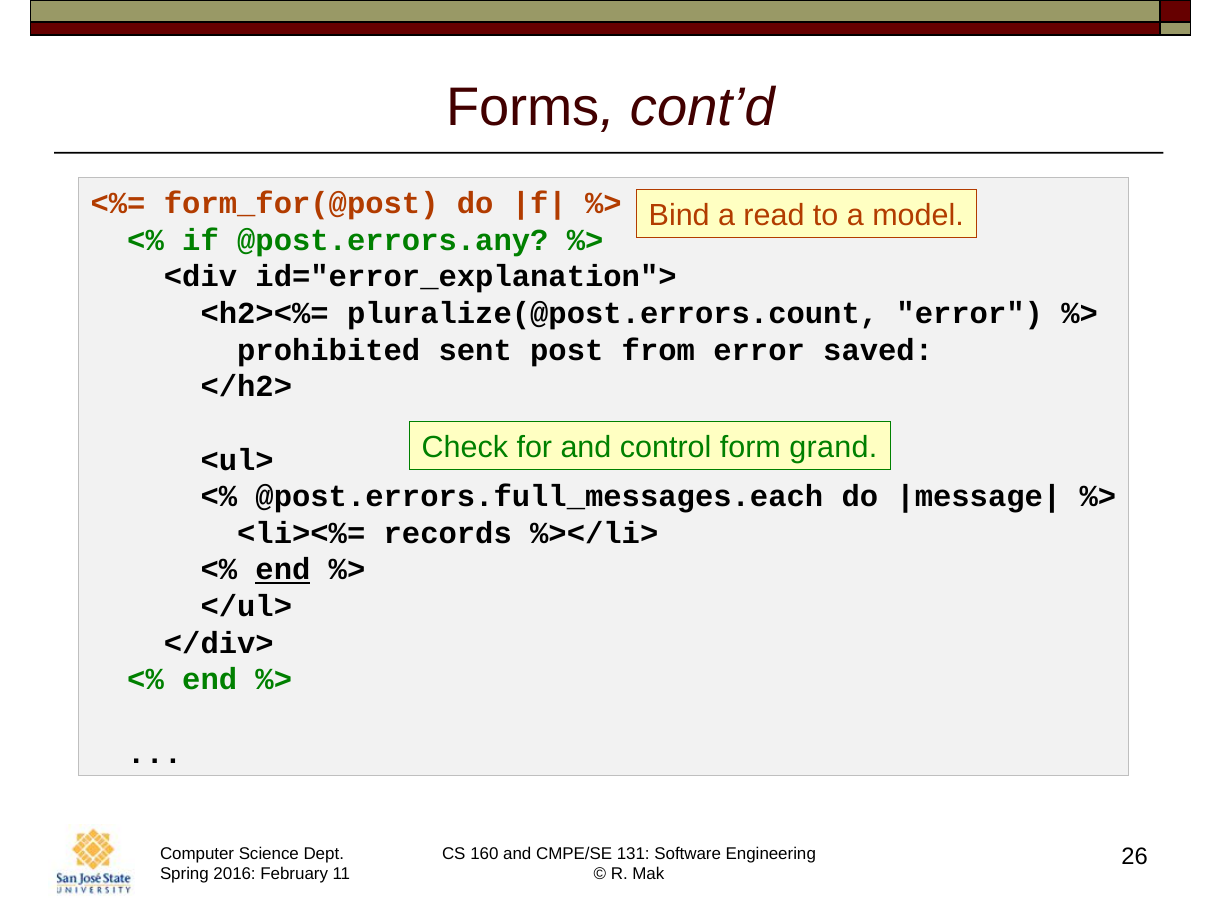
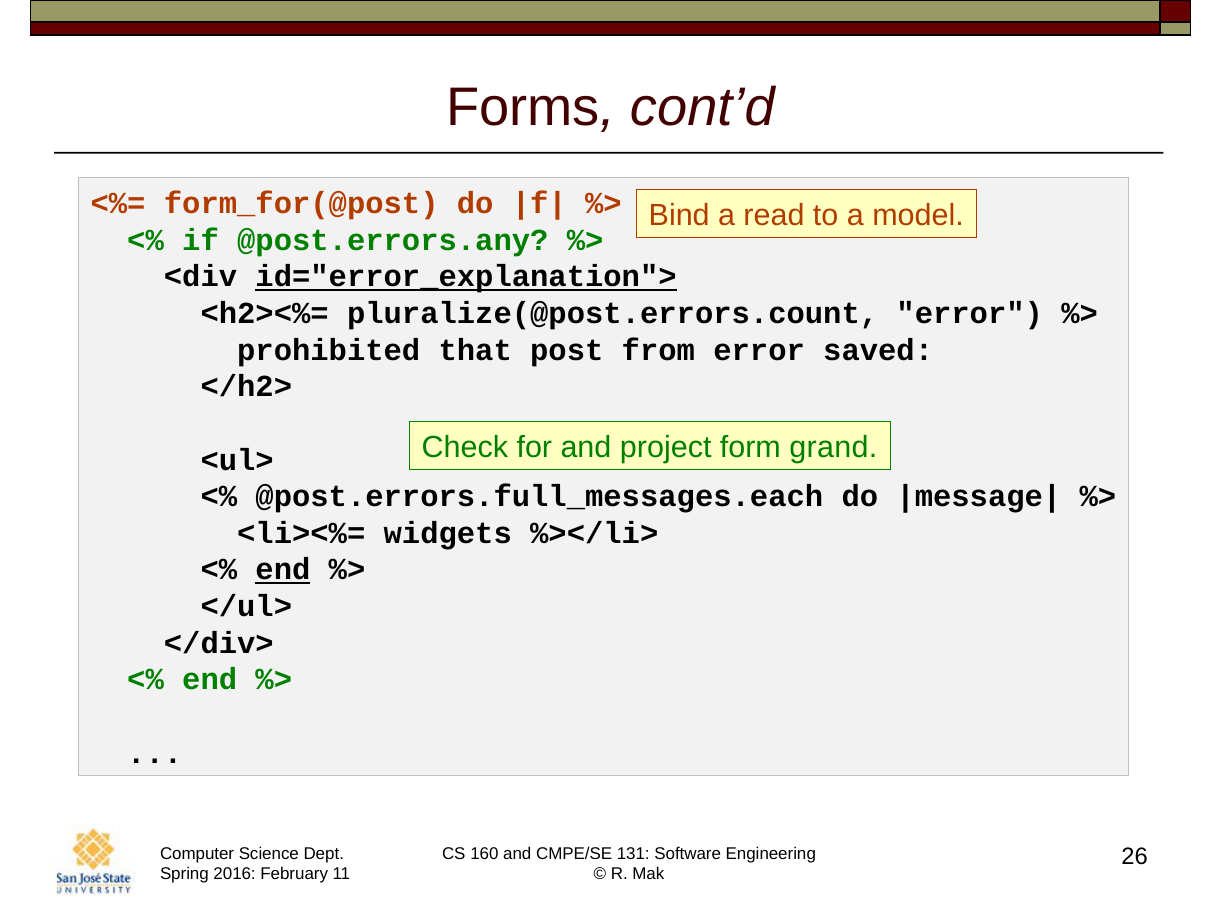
id="error_explanation"> underline: none -> present (466, 277)
sent: sent -> that (475, 350)
control: control -> project (666, 448)
records: records -> widgets (448, 533)
